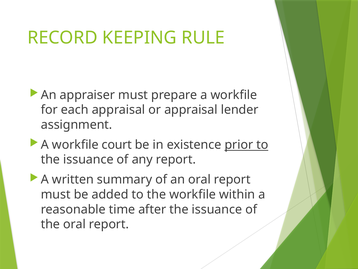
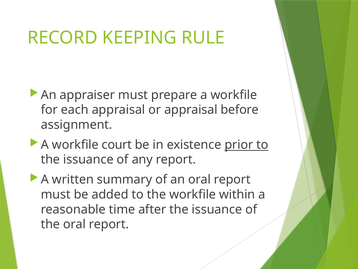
lender: lender -> before (240, 110)
